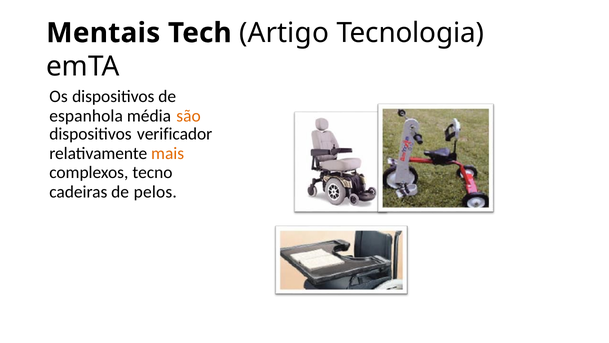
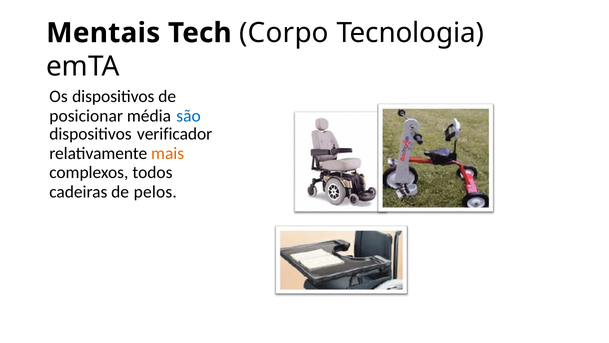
Artigo: Artigo -> Corpo (284, 33)
espanhola: espanhola -> posicionar (86, 116)
são colour: orange -> blue (189, 116)
tecno: tecno -> todos (152, 172)
